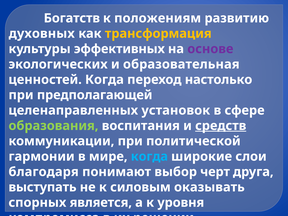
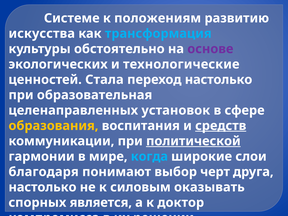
Богатств: Богатств -> Системе (72, 18)
духовных: духовных -> искусства (42, 34)
трансформация colour: yellow -> light blue (158, 34)
эффективных: эффективных -> обстоятельно (119, 49)
образовательная: образовательная -> технологические (181, 64)
ценностей Когда: Когда -> Стала (104, 80)
предполагающей: предполагающей -> образовательная (95, 95)
образования colour: light green -> yellow (53, 126)
политической underline: none -> present (193, 141)
выступать: выступать -> настолько (42, 187)
уровня: уровня -> доктор (181, 203)
